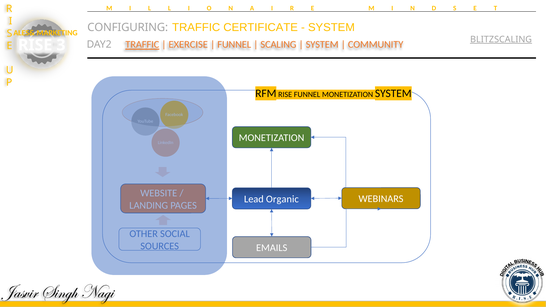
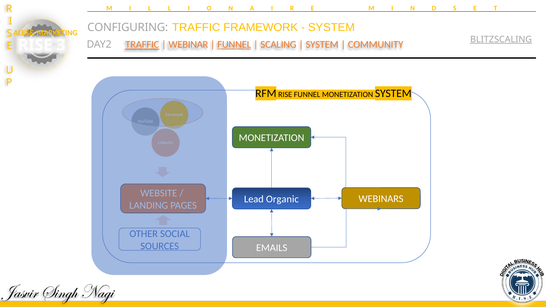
CERTIFICATE: CERTIFICATE -> FRAMEWORK (261, 27)
EXERCISE: EXERCISE -> WEBINAR (188, 45)
FUNNEL underline: none -> present (234, 45)
